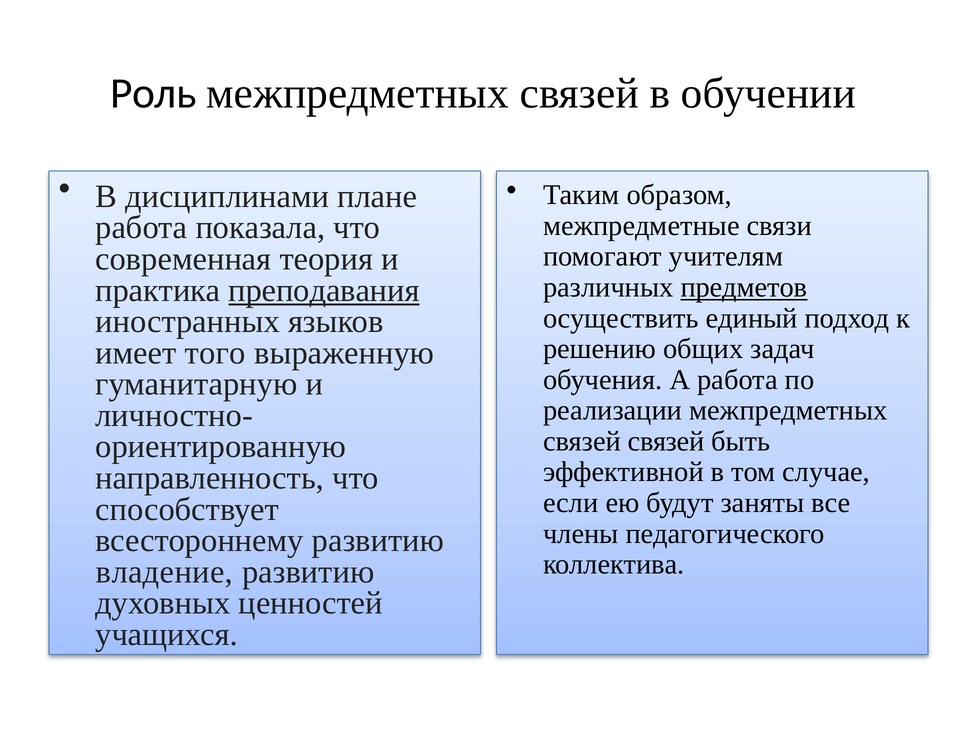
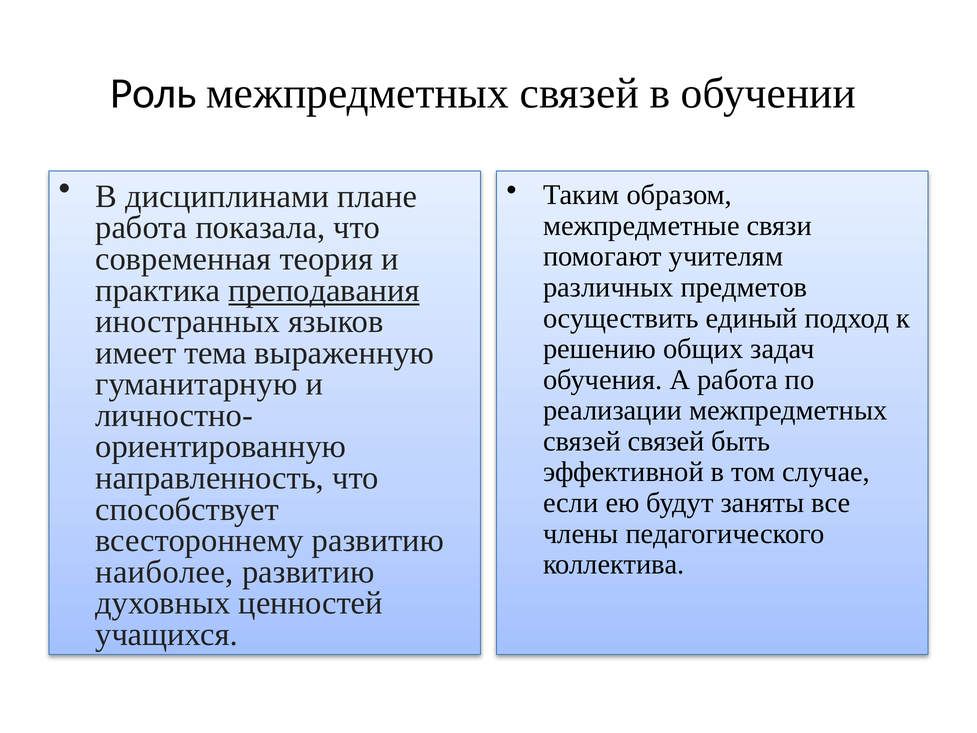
предметов underline: present -> none (744, 287)
того: того -> тема (215, 353)
владение: владение -> наиболее (164, 572)
